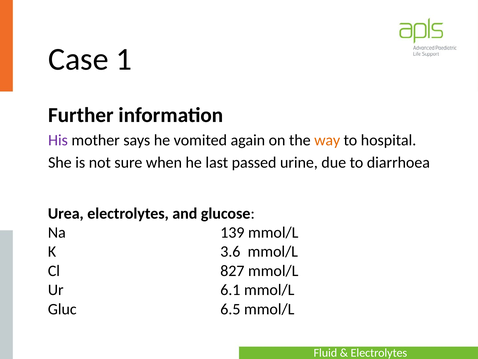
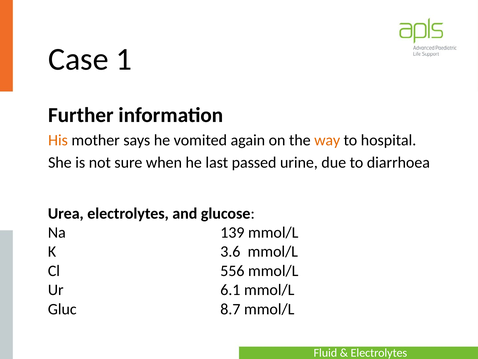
His colour: purple -> orange (58, 140)
827: 827 -> 556 (232, 270)
6.5: 6.5 -> 8.7 (230, 309)
